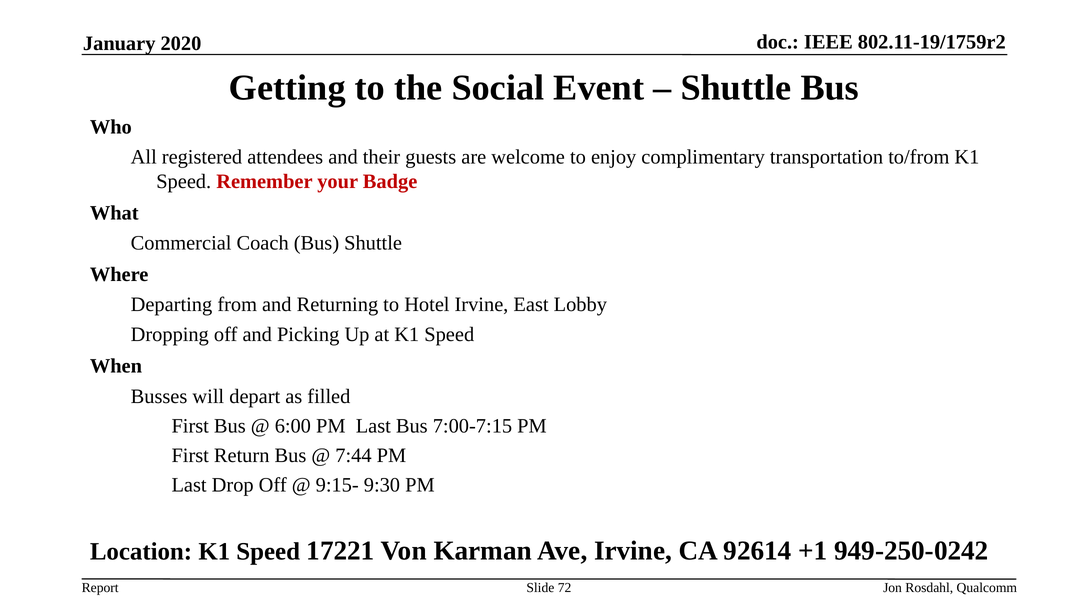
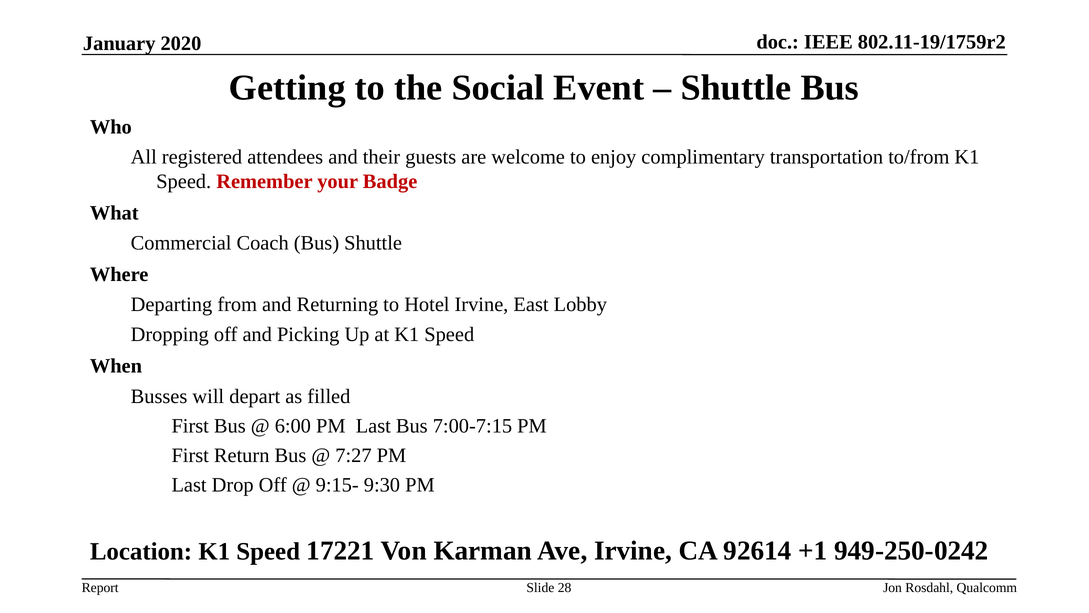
7:44: 7:44 -> 7:27 (353, 455)
72: 72 -> 28 (565, 587)
